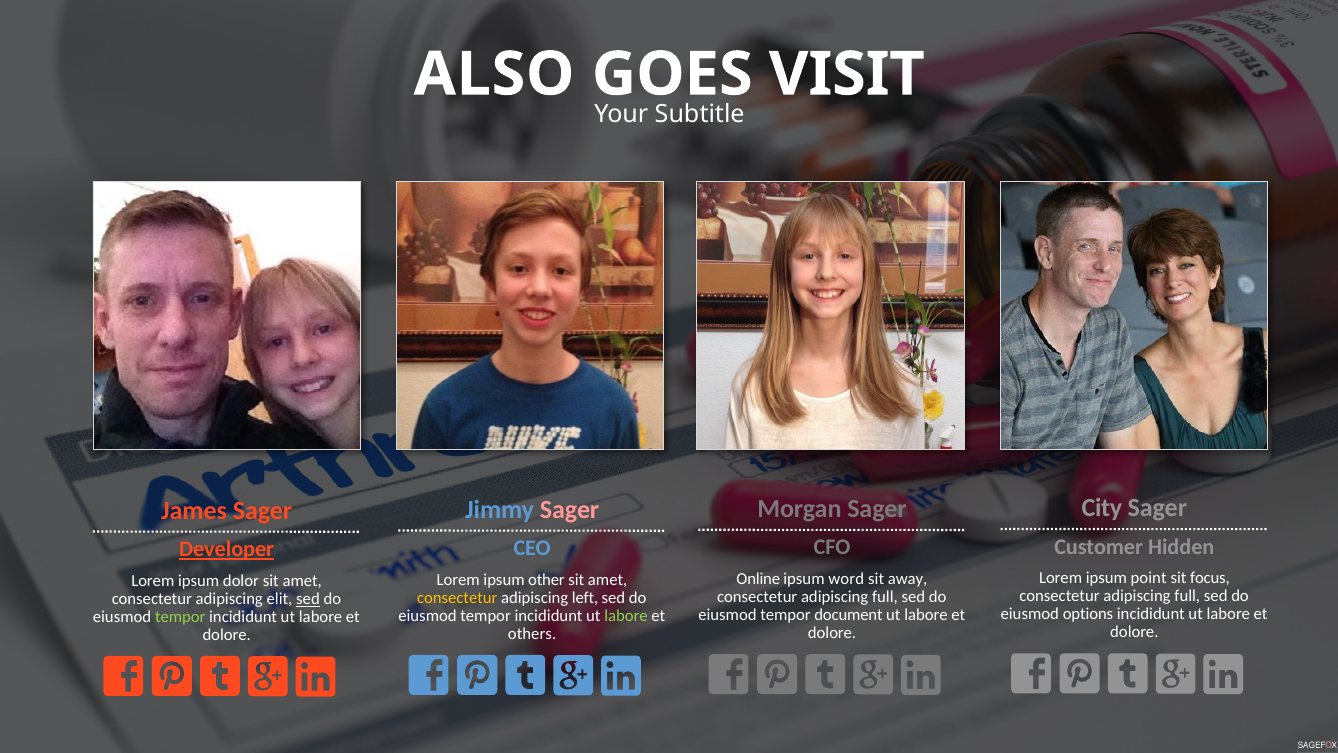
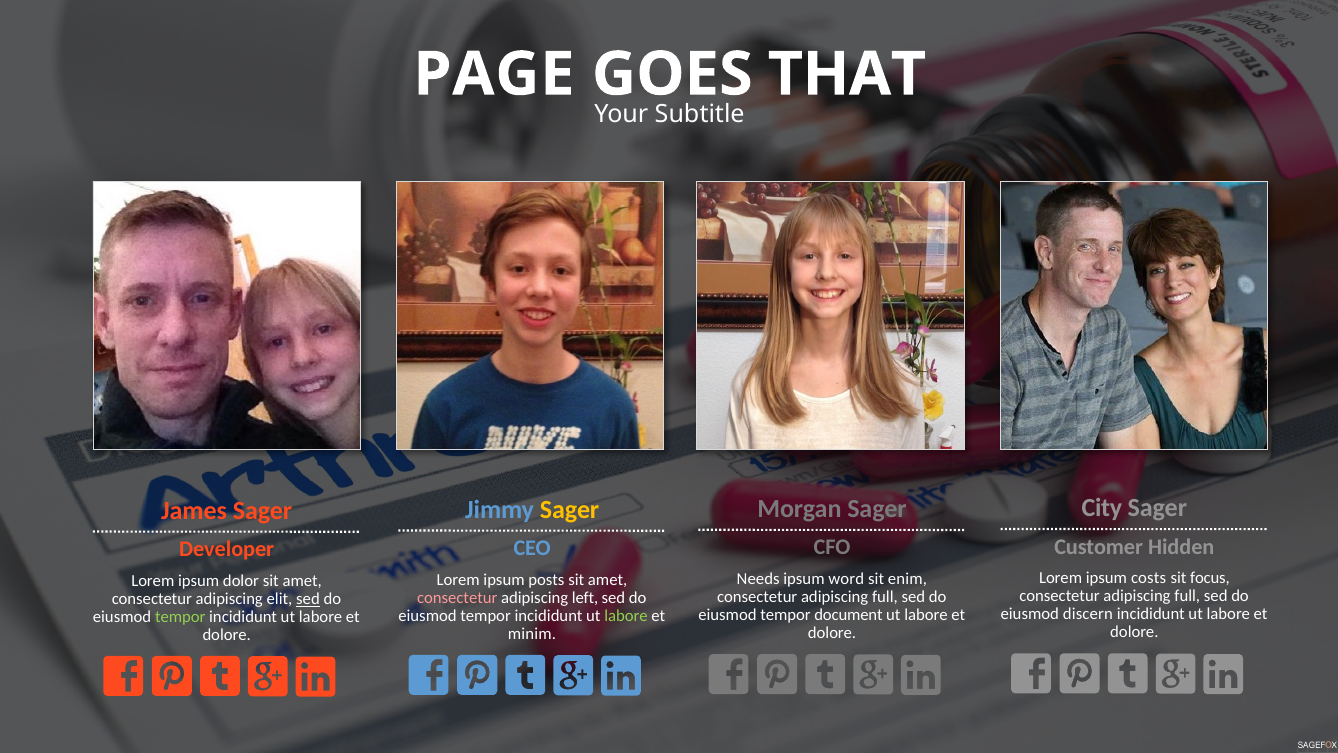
ALSO: ALSO -> PAGE (494, 74)
VISIT: VISIT -> THAT (847, 74)
Sager colour: pink -> yellow (570, 510)
Developer underline: present -> none (227, 549)
point: point -> costs (1149, 578)
Online: Online -> Needs (758, 579)
away: away -> enim (907, 579)
other: other -> posts (546, 579)
consectetur colour: yellow -> pink (457, 598)
options: options -> discern (1088, 614)
others: others -> minim (532, 634)
